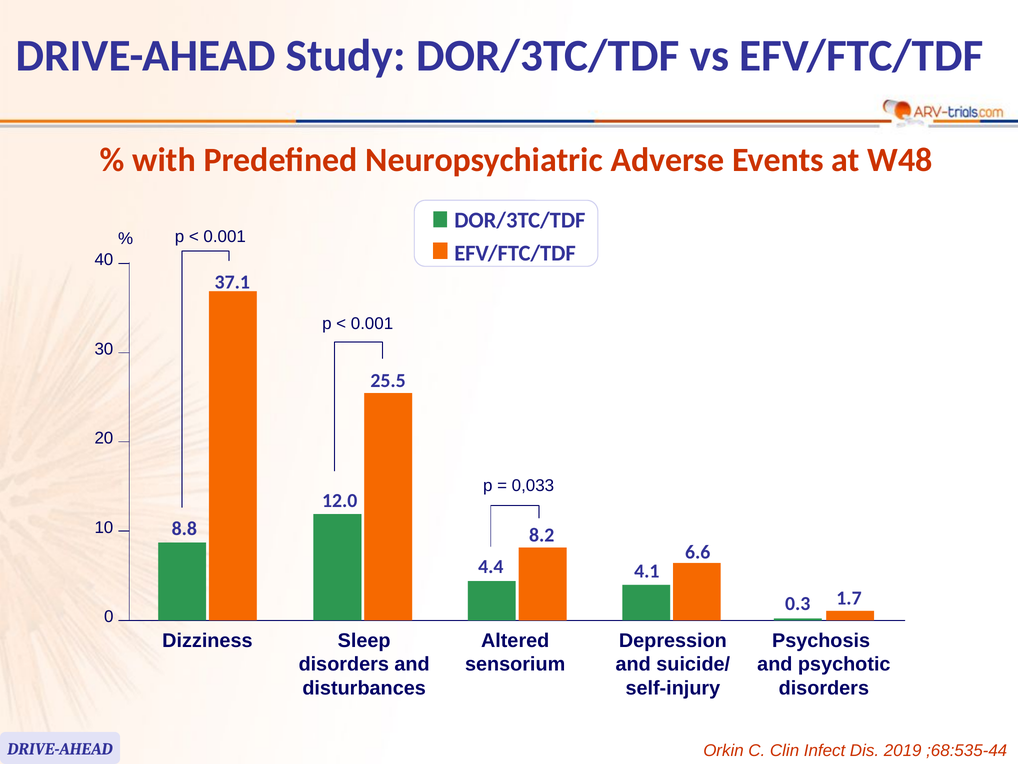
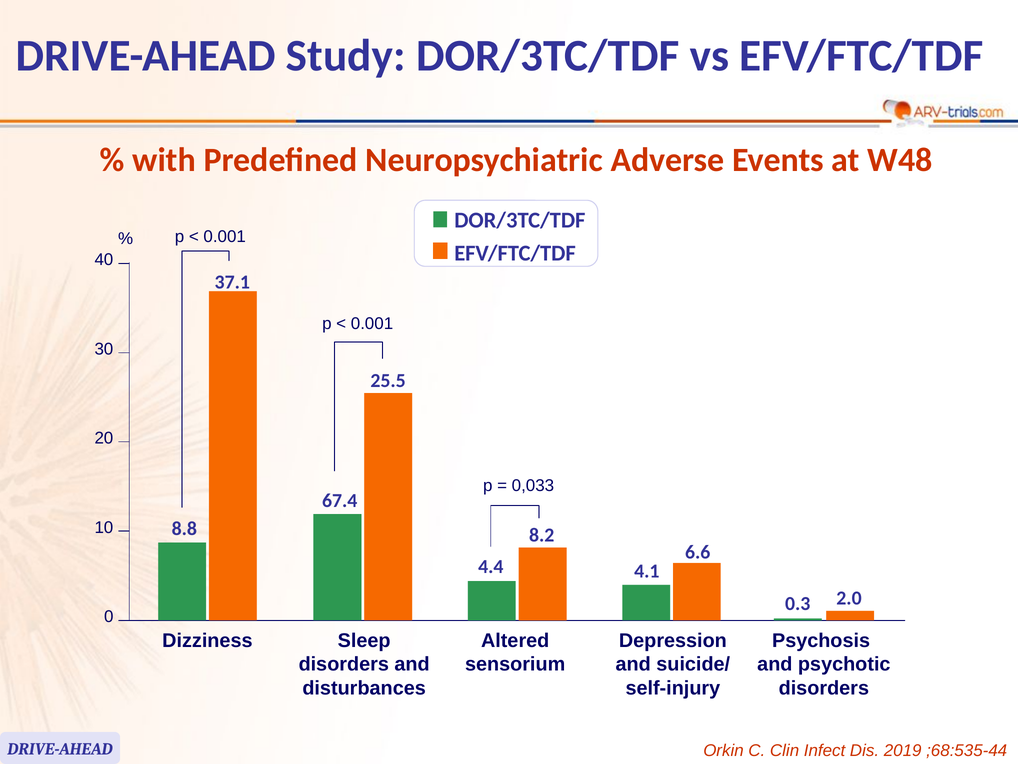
12.0: 12.0 -> 67.4 (340, 500)
1.7: 1.7 -> 2.0 (849, 598)
